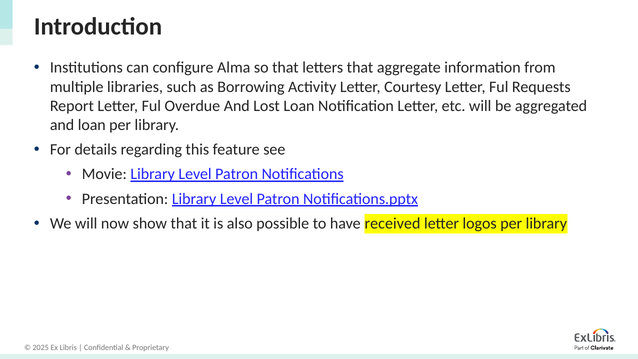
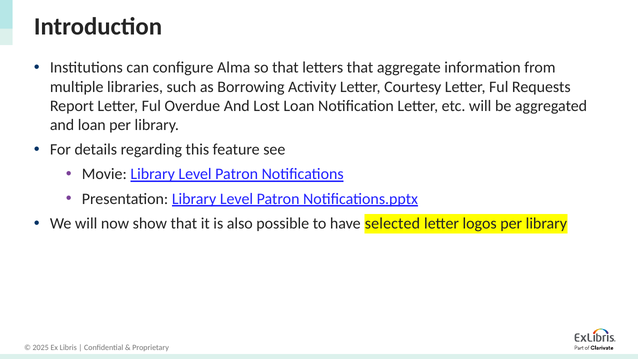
received: received -> selected (392, 224)
